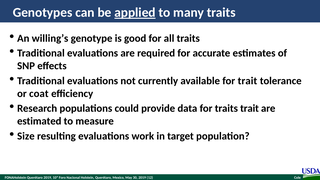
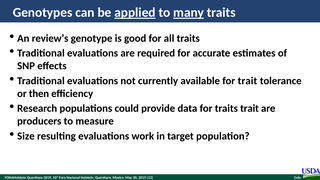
many underline: none -> present (189, 13)
willing’s: willing’s -> review’s (50, 38)
coat: coat -> then (39, 94)
estimated: estimated -> producers (39, 121)
